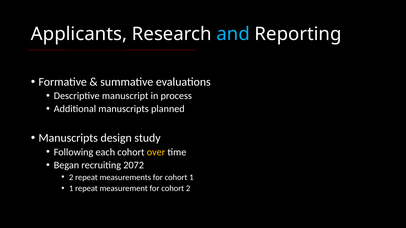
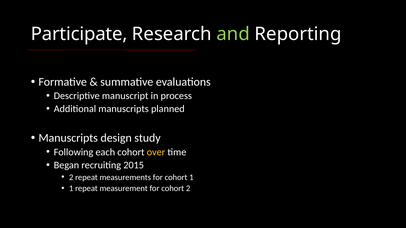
Applicants: Applicants -> Participate (79, 34)
and colour: light blue -> light green (233, 34)
2072: 2072 -> 2015 (134, 165)
